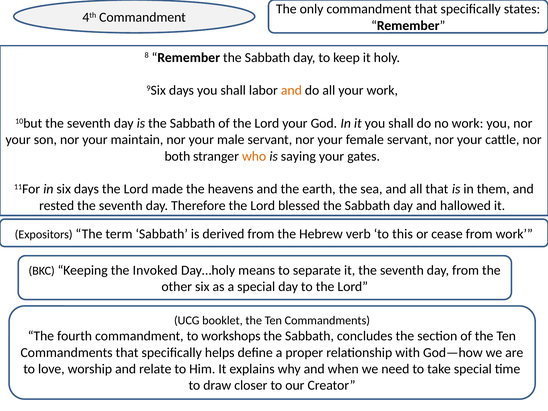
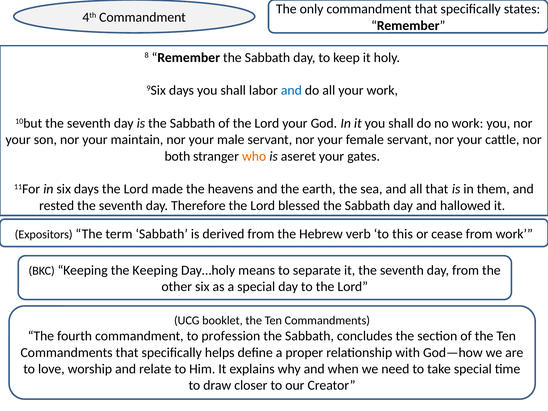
and colour: orange -> blue (291, 90)
saying: saying -> aseret (298, 156)
the Invoked: Invoked -> Keeping (155, 270)
workshops: workshops -> profession (231, 336)
